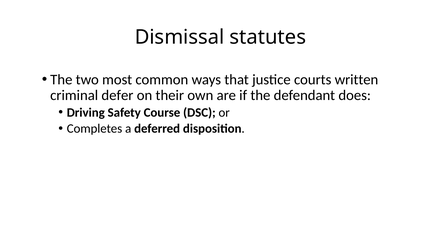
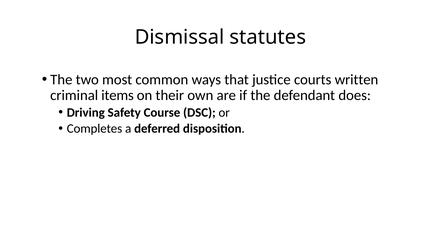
defer: defer -> items (118, 95)
